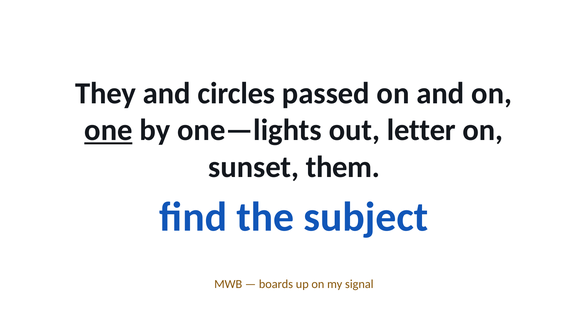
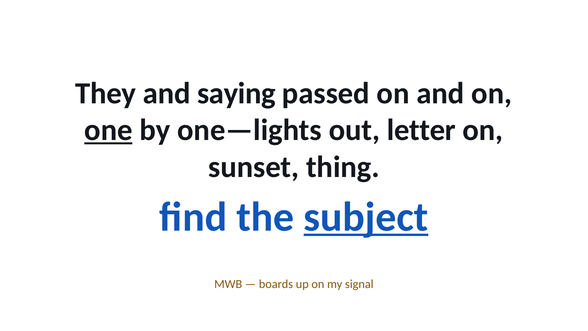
circles: circles -> saying (236, 93)
them: them -> thing (343, 167)
subject underline: none -> present (366, 217)
